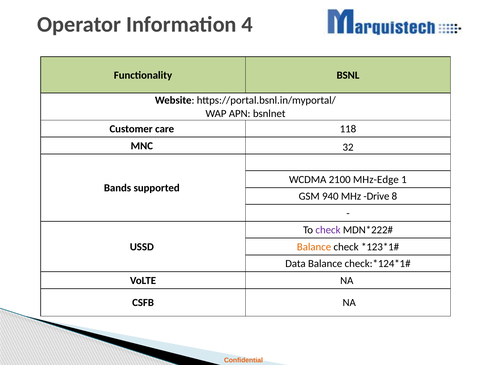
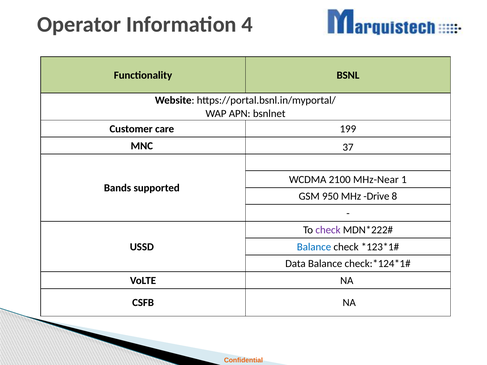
118: 118 -> 199 (348, 129)
32: 32 -> 37 (348, 148)
MHz-Edge: MHz-Edge -> MHz-Near (376, 180)
940: 940 -> 950 (330, 197)
Balance colour: orange -> blue (314, 247)
